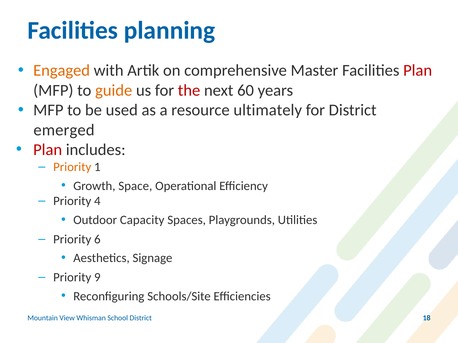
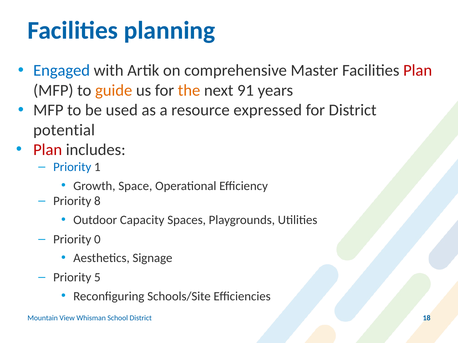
Engaged colour: orange -> blue (62, 71)
the colour: red -> orange (189, 90)
60: 60 -> 91 (246, 90)
ultimately: ultimately -> expressed (268, 110)
emerged: emerged -> potential (64, 130)
Priority colour: orange -> blue (72, 167)
4: 4 -> 8 (97, 201)
6: 6 -> 0 (97, 240)
9: 9 -> 5 (97, 278)
